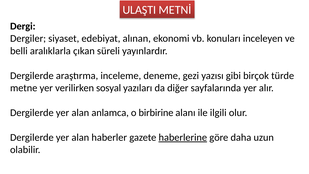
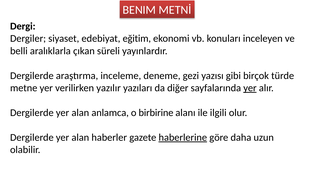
ULAŞTI: ULAŞTI -> BENIM (139, 10)
alınan: alınan -> eğitim (137, 38)
sosyal: sosyal -> yazılır (109, 88)
yer underline: none -> present (250, 88)
